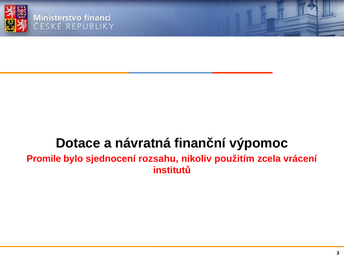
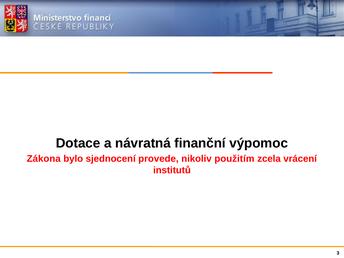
Promile: Promile -> Zákona (44, 159)
rozsahu: rozsahu -> provede (158, 159)
